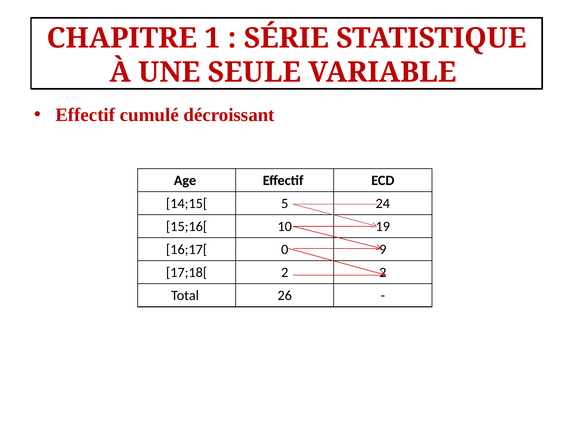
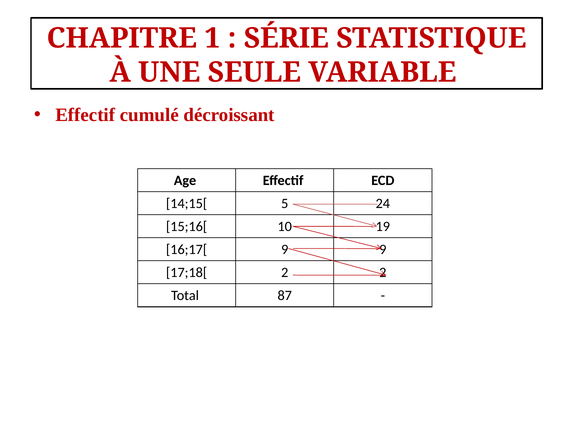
16;17[ 0: 0 -> 9 (285, 249)
26: 26 -> 87 (285, 295)
